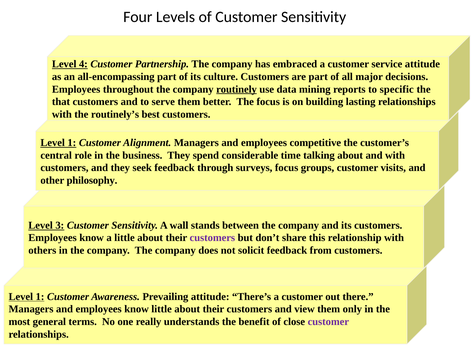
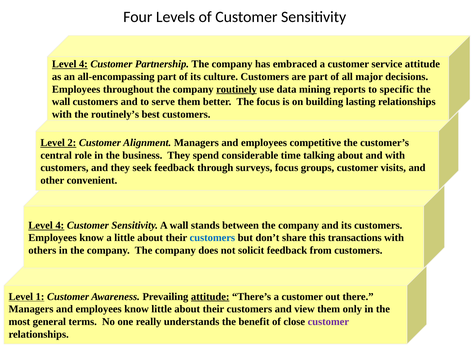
that: that -> wall (61, 102)
1: 1 -> 2 (72, 143)
philosophy: philosophy -> convenient (92, 181)
3: 3 -> 4 (60, 226)
customers colour: purple -> blue (212, 238)
relationship: relationship -> transactions (355, 238)
attitude underline: none -> present (210, 297)
